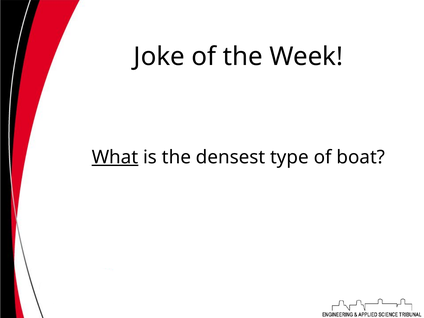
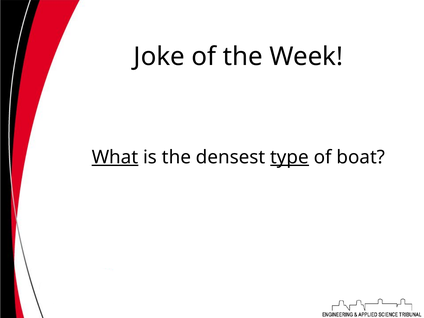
type underline: none -> present (290, 157)
